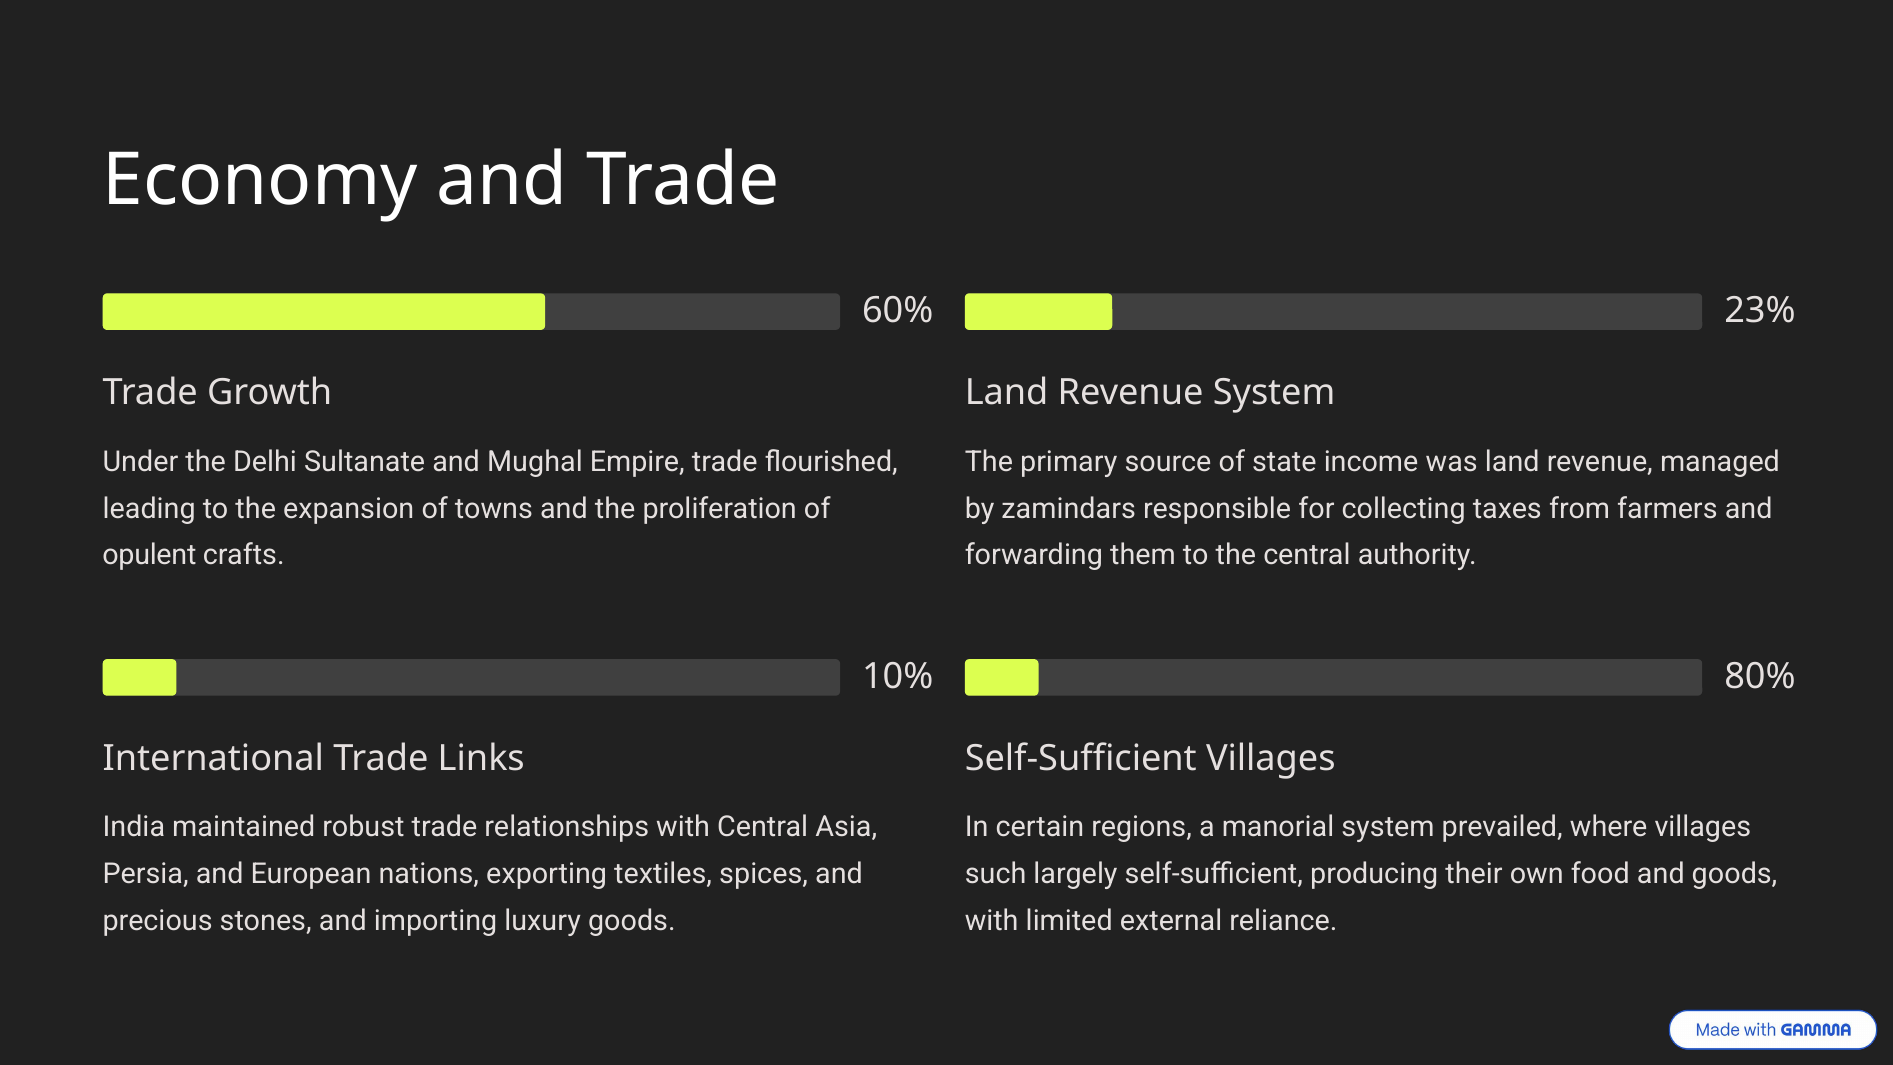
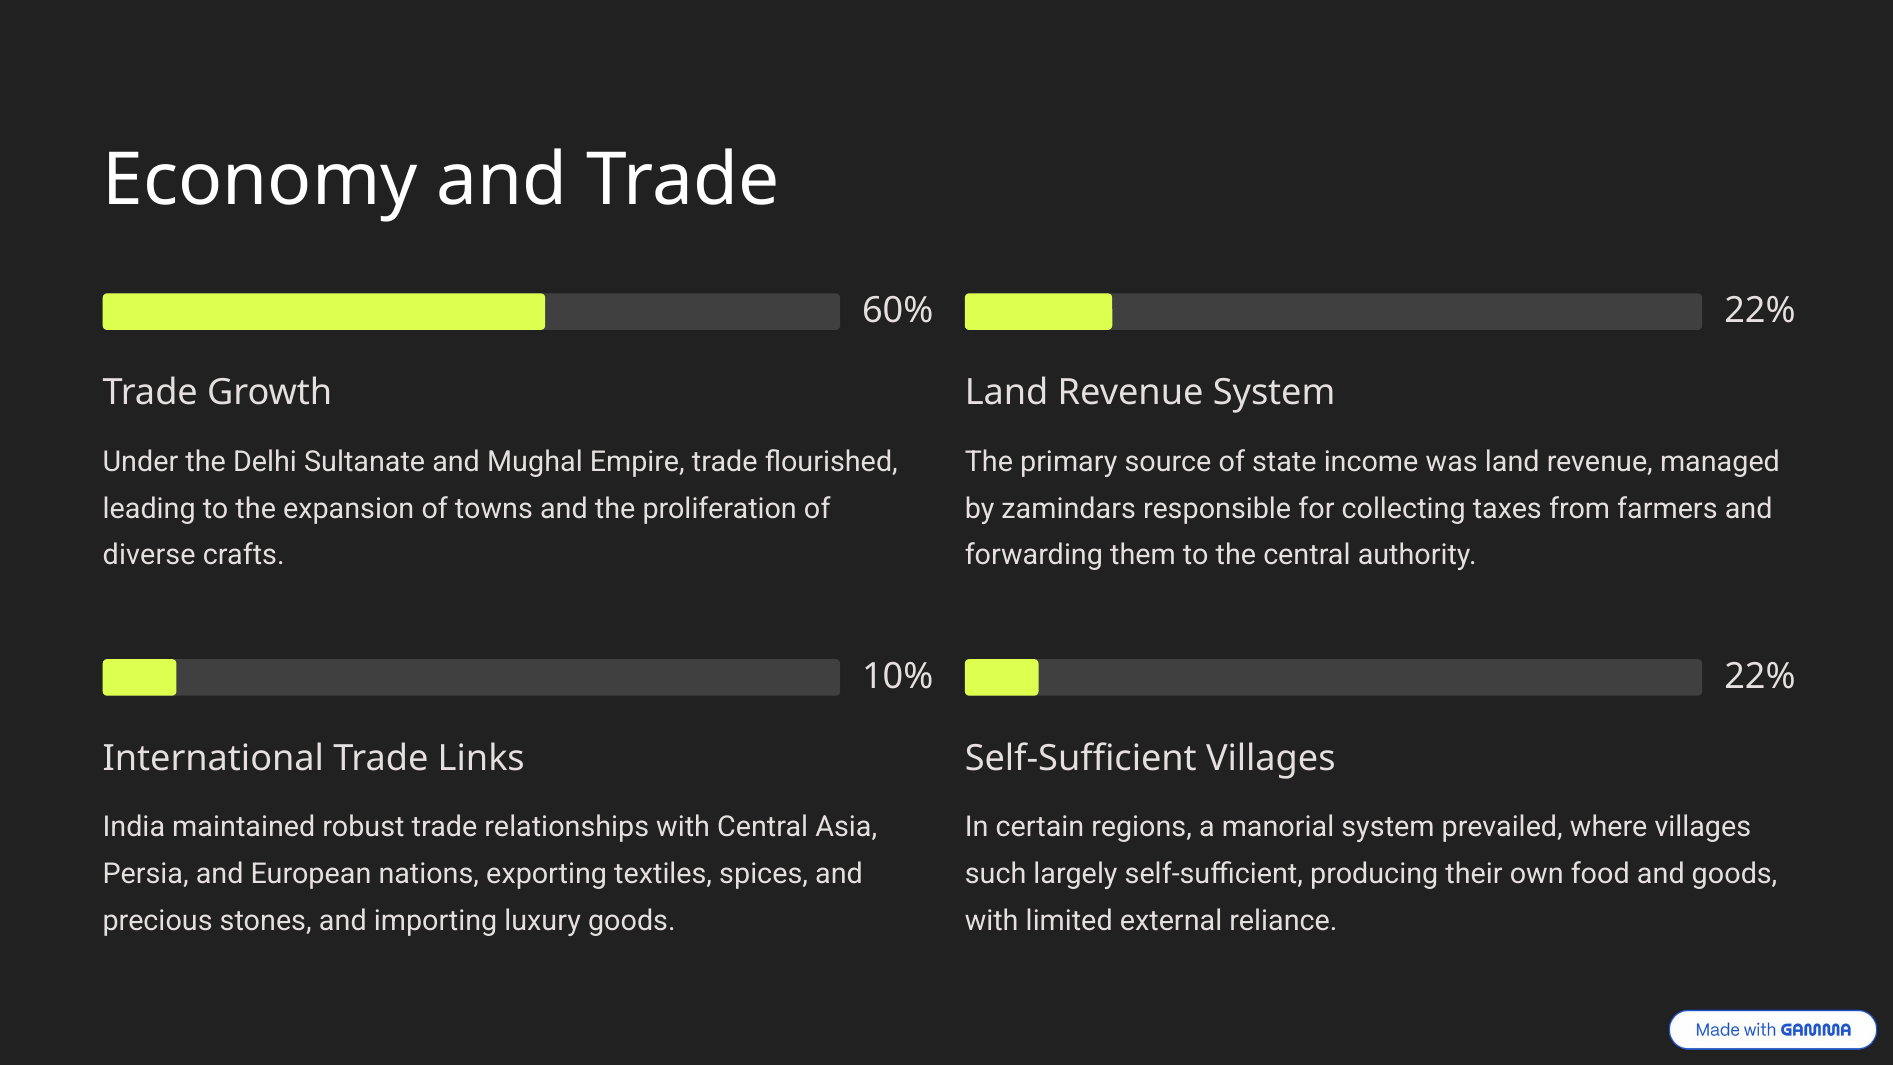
23%: 23% -> 22% (1760, 310)
opulent: opulent -> diverse (149, 555)
80%: 80% -> 22% (1760, 676)
